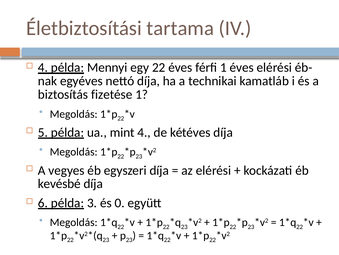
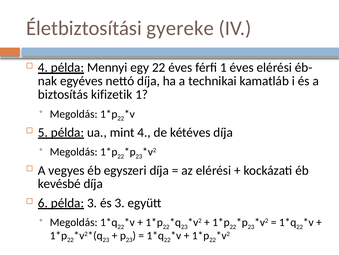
tartama: tartama -> gyereke (180, 28)
fizetése: fizetése -> kifizetik (112, 94)
és 0: 0 -> 3 (120, 202)
